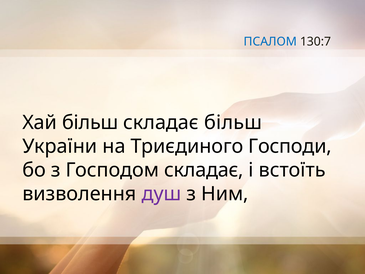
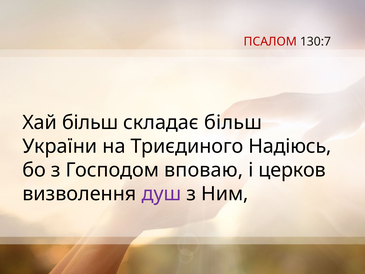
ПСАЛОМ colour: blue -> red (270, 42)
Господи: Господи -> Надіюсь (290, 146)
Господом складає: складає -> вповаю (204, 170)
встоїть: встоїть -> церков (292, 170)
